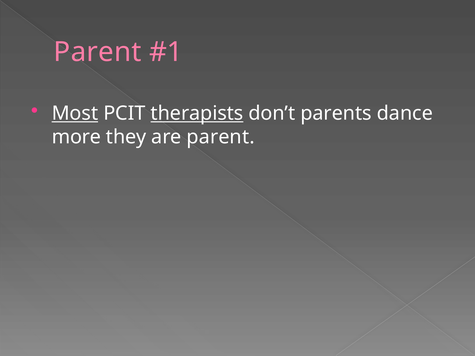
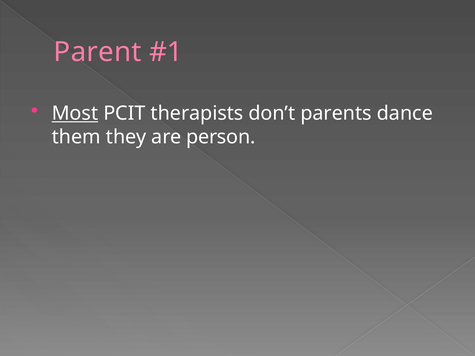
therapists underline: present -> none (197, 113)
more: more -> them (76, 137)
are parent: parent -> person (221, 137)
